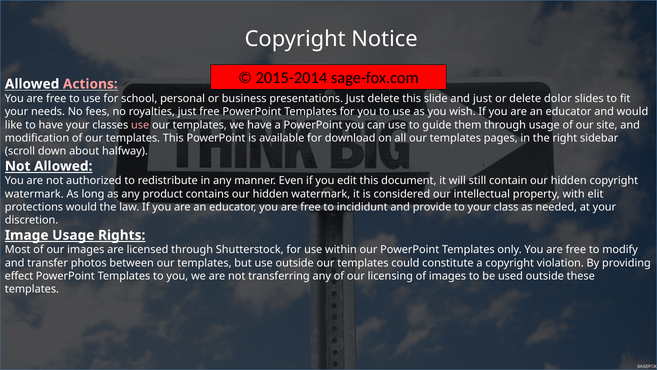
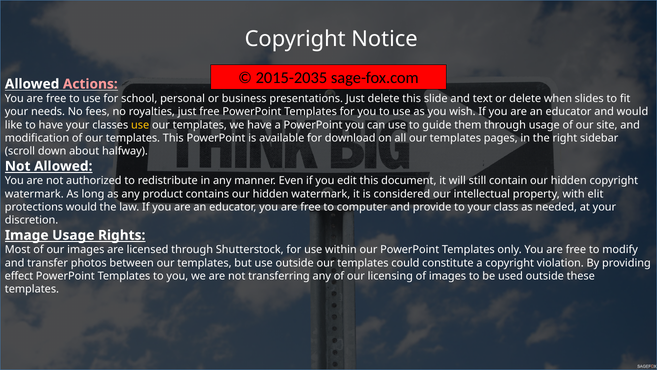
2015-2014: 2015-2014 -> 2015-2035 (291, 78)
and just: just -> text (483, 99)
dolor: dolor -> when (558, 99)
use colour: pink -> yellow (140, 125)
incididunt: incididunt -> computer (362, 207)
